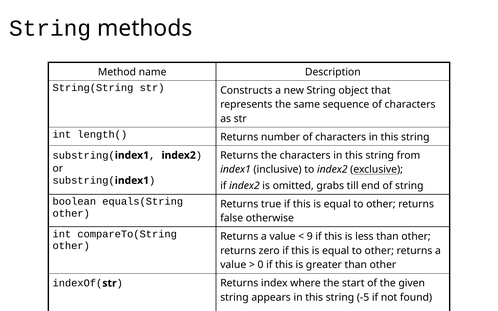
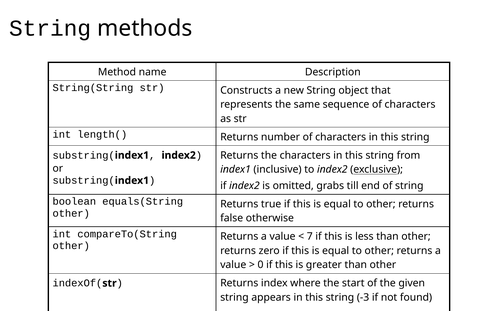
9: 9 -> 7 (310, 237)
-5: -5 -> -3 (363, 298)
